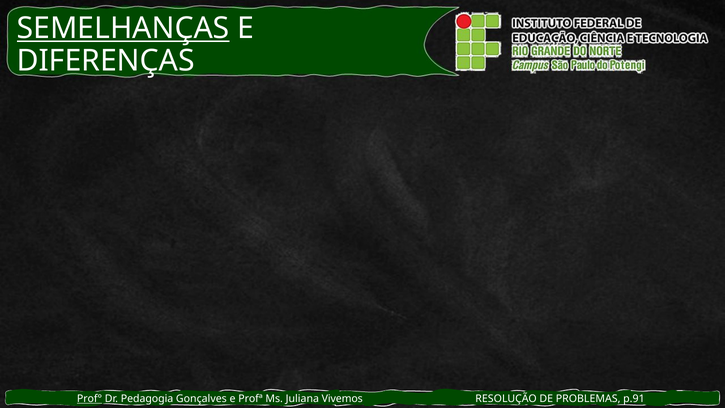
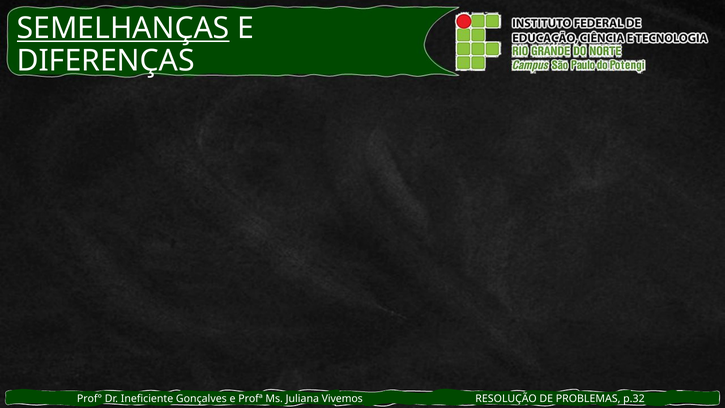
Prof° underline: present -> none (89, 398)
Pedagogia: Pedagogia -> Ineficiente (147, 398)
p.91: p.91 -> p.32 (634, 398)
